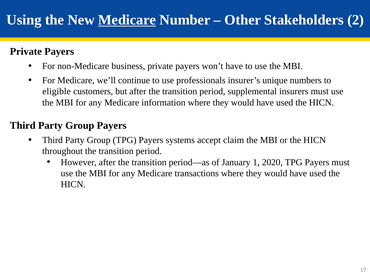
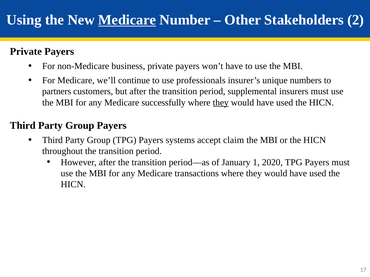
eligible: eligible -> partners (57, 92)
information: information -> successfully (164, 103)
they underline: none -> present (221, 103)
